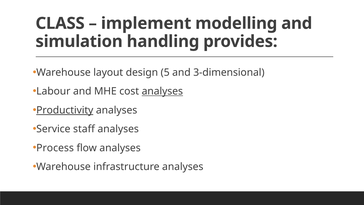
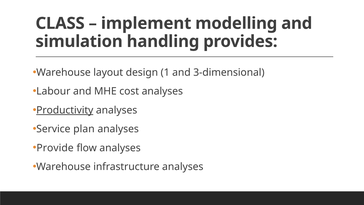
5: 5 -> 1 (165, 72)
analyses underline: present -> none (162, 91)
staff: staff -> plan (84, 129)
Process: Process -> Provide (55, 148)
